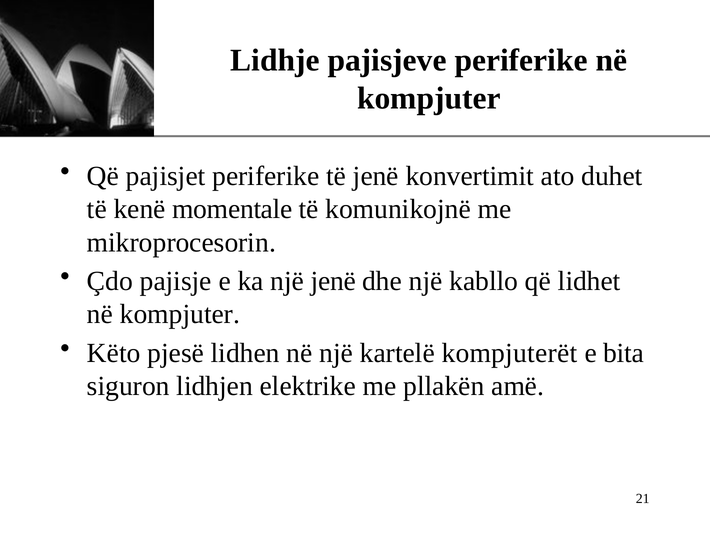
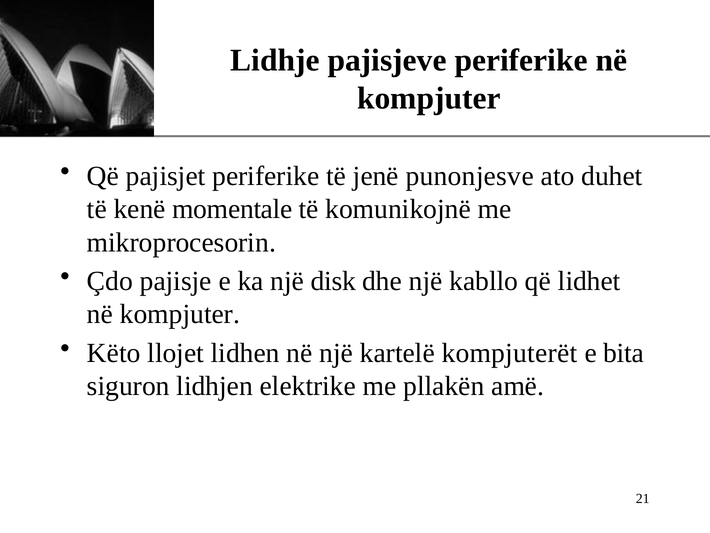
konvertimit: konvertimit -> punonjesve (470, 176)
një jenë: jenë -> disk (333, 281)
pjesë: pjesë -> llojet (176, 353)
